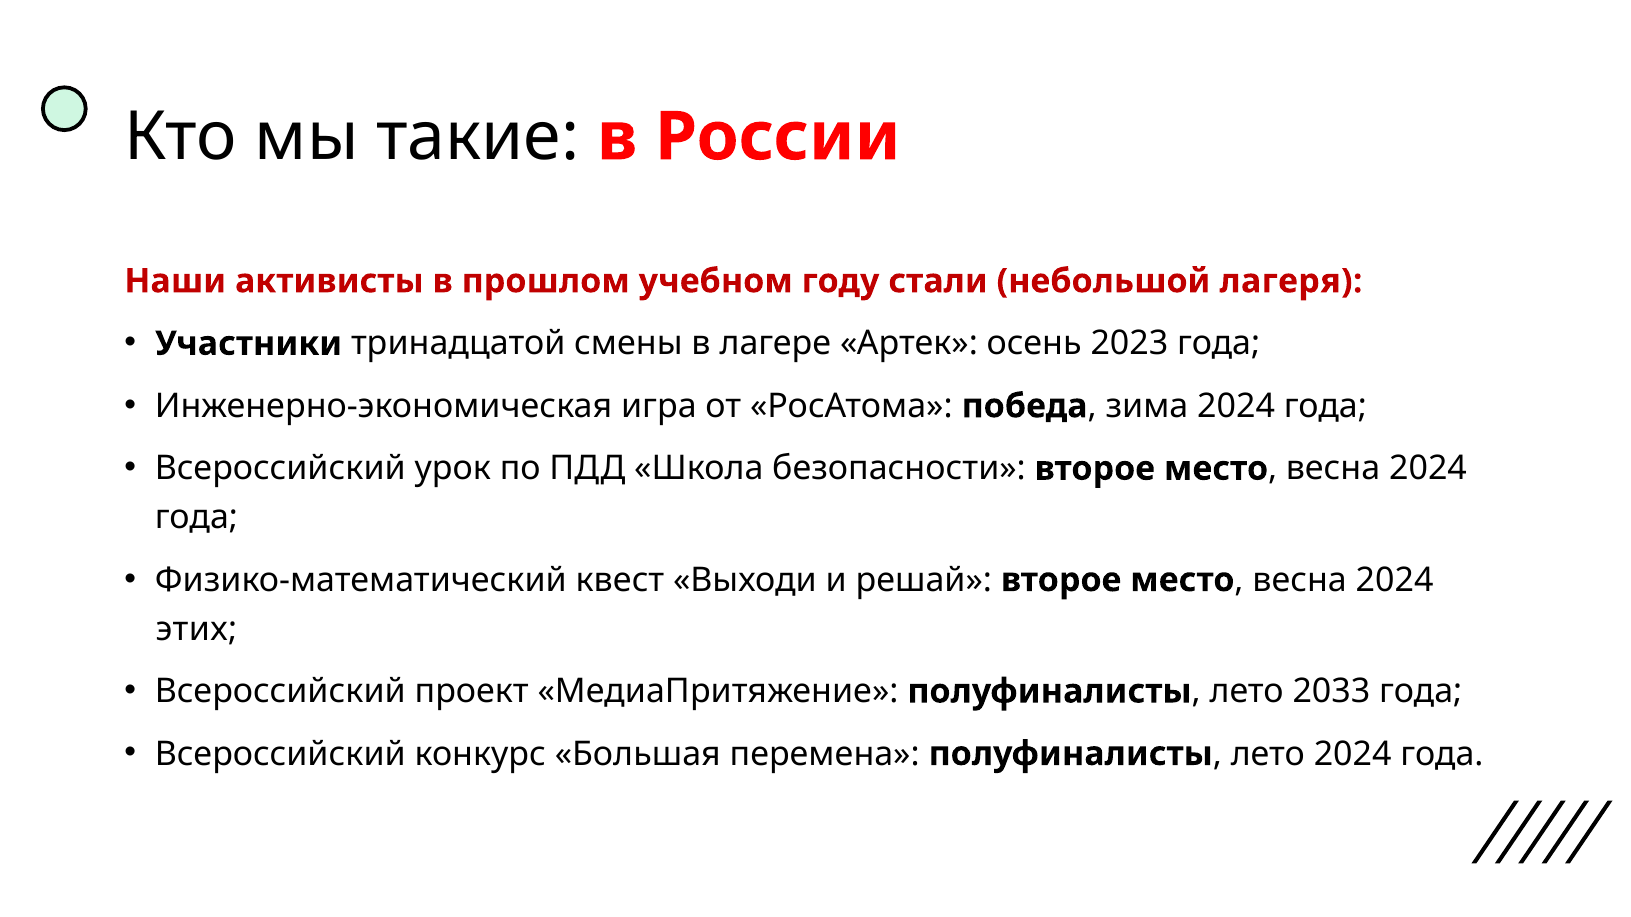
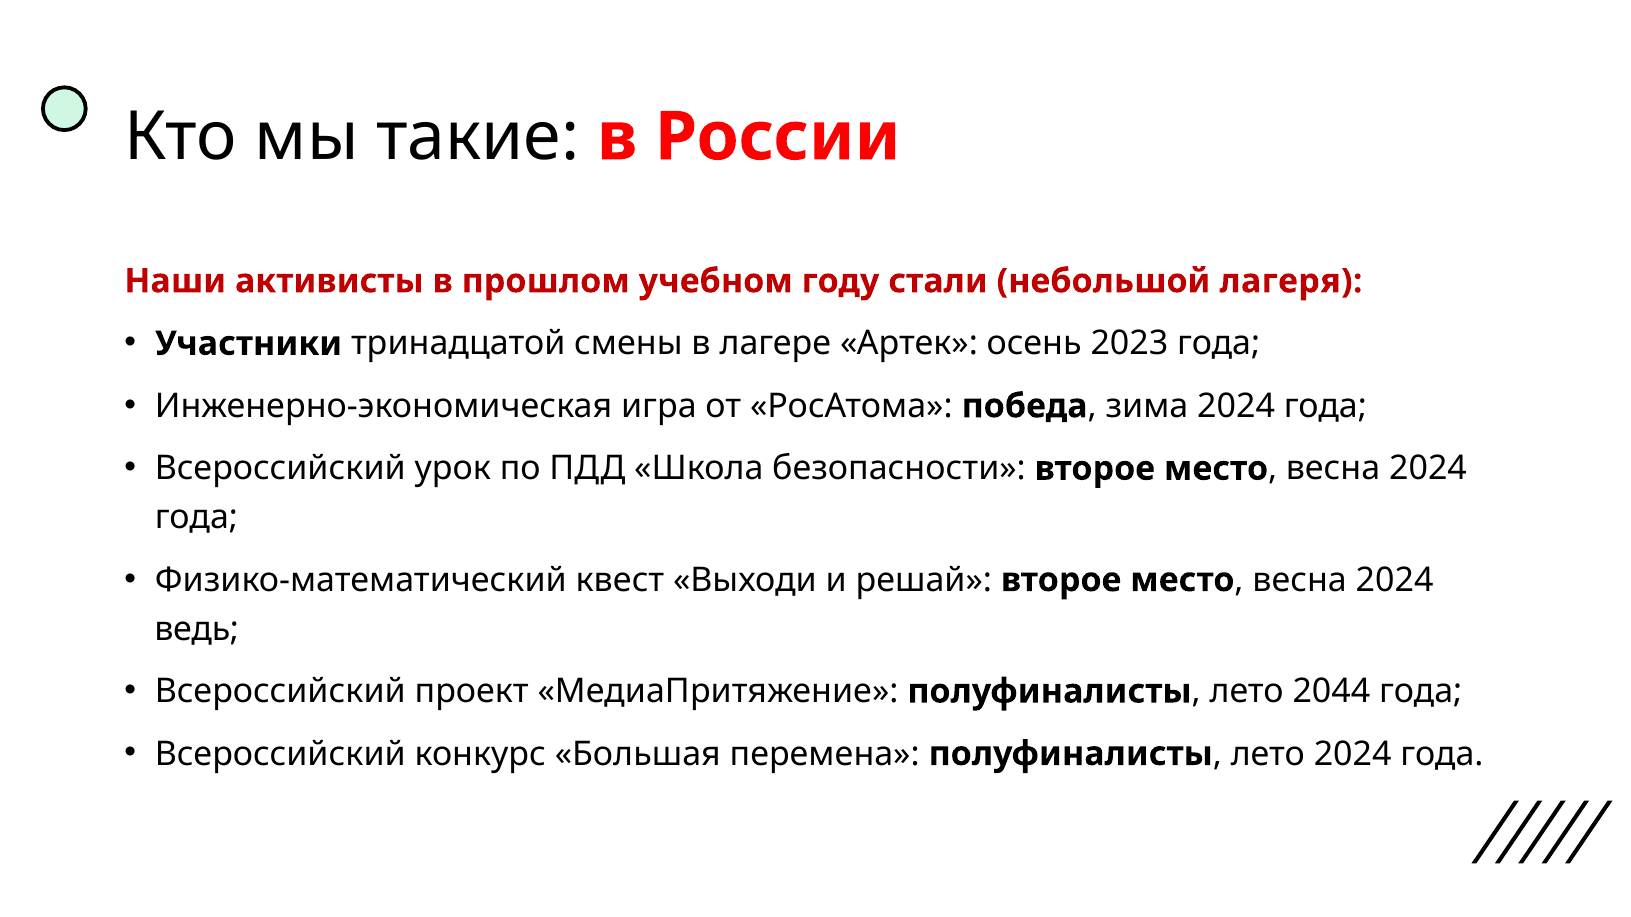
этих: этих -> ведь (197, 629)
2033: 2033 -> 2044 (1331, 692)
